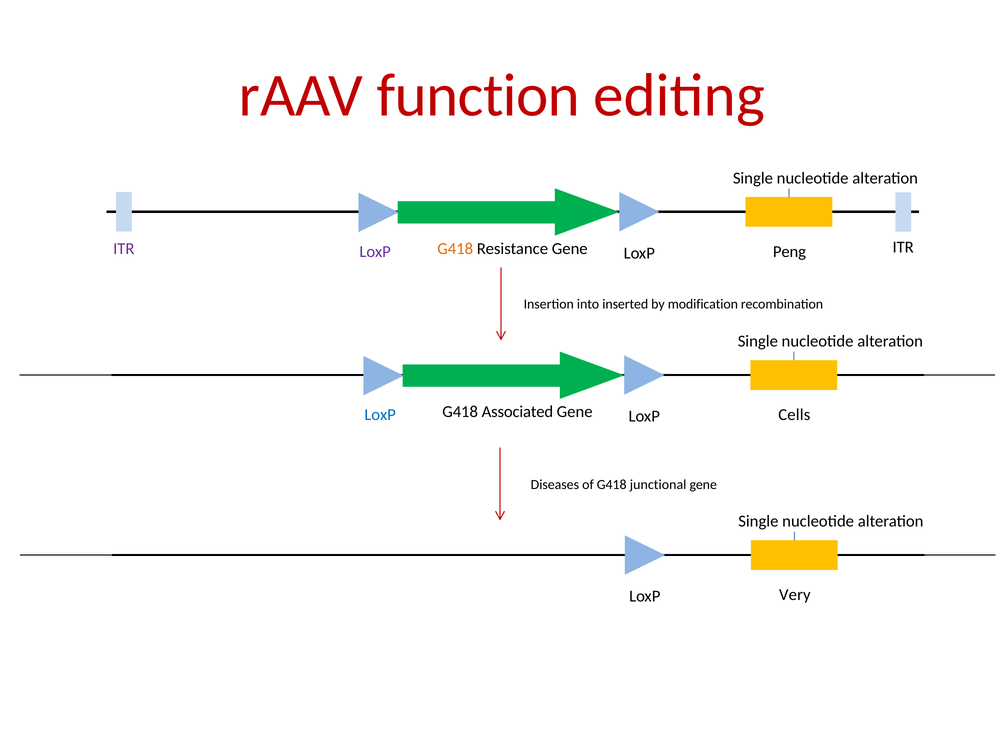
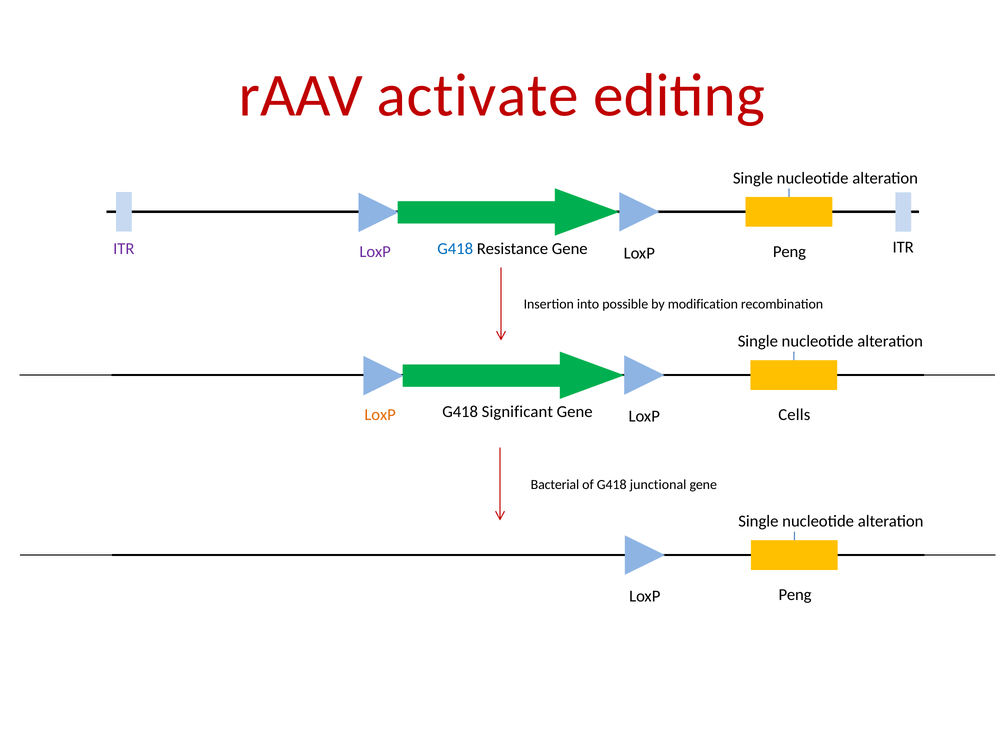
function: function -> activate (478, 95)
G418 colour: orange -> blue (455, 249)
inserted: inserted -> possible (625, 304)
Associated: Associated -> Significant (517, 412)
LoxP colour: blue -> orange (380, 415)
Diseases: Diseases -> Bacterial (555, 485)
LoxP Very: Very -> Peng (795, 595)
